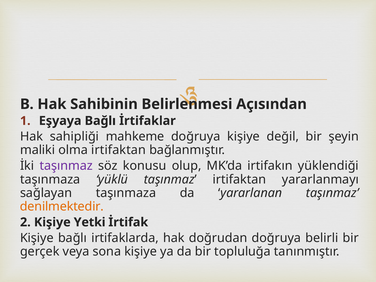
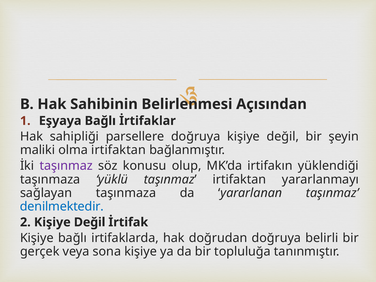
mahkeme: mahkeme -> parsellere (135, 137)
denilmektedir colour: orange -> blue (62, 206)
2 Kişiye Yetki: Yetki -> Değil (90, 222)
